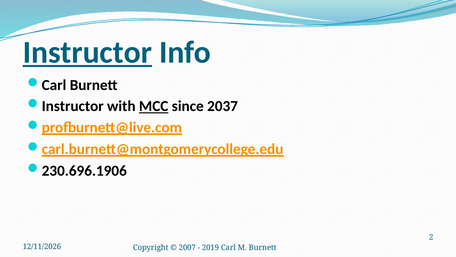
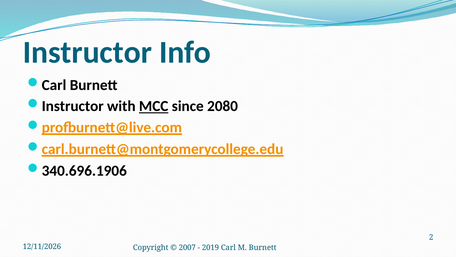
Instructor underline: present -> none (87, 52)
2037: 2037 -> 2080 (223, 106)
230.696.1906: 230.696.1906 -> 340.696.1906 (84, 171)
